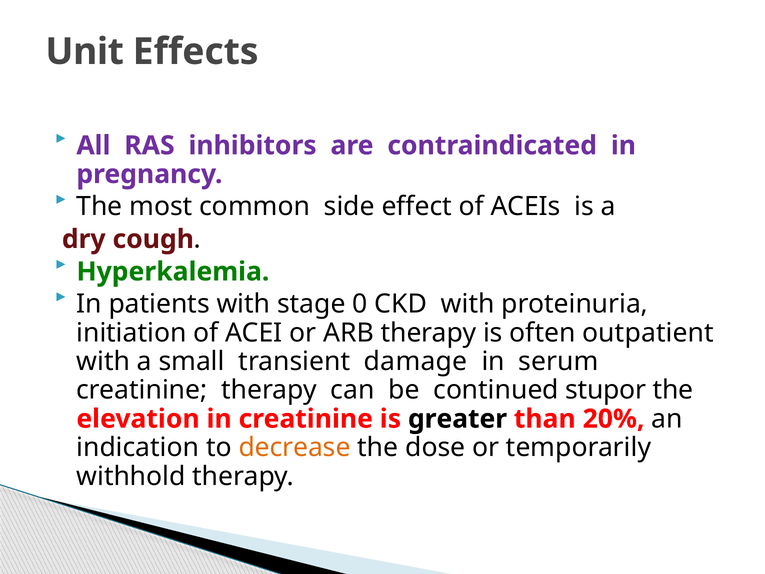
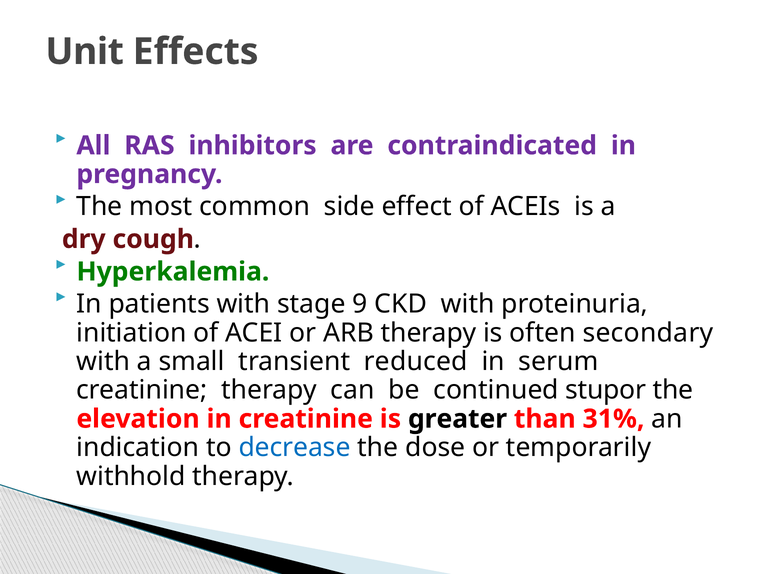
0: 0 -> 9 (360, 304)
outpatient: outpatient -> secondary (648, 333)
damage: damage -> reduced (416, 361)
20%: 20% -> 31% (614, 419)
decrease colour: orange -> blue (295, 447)
